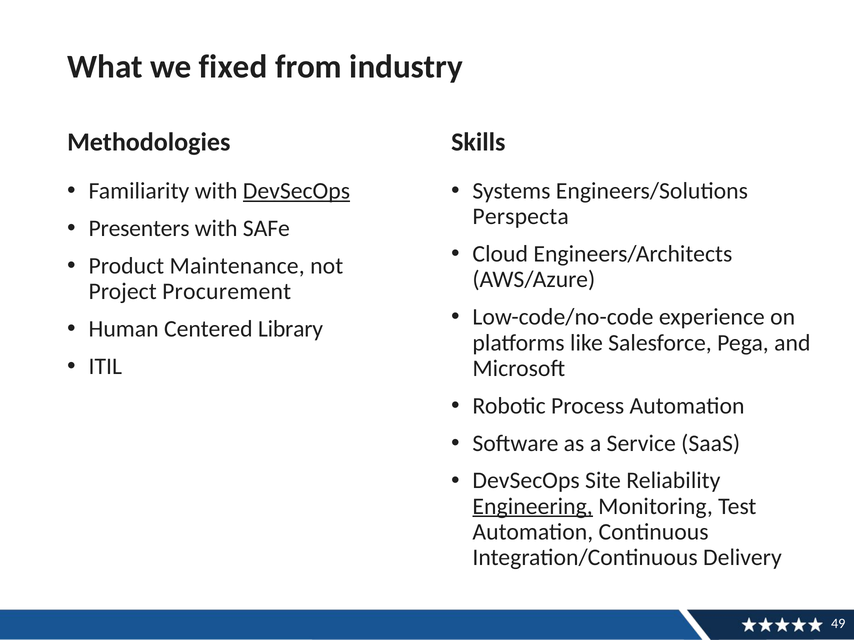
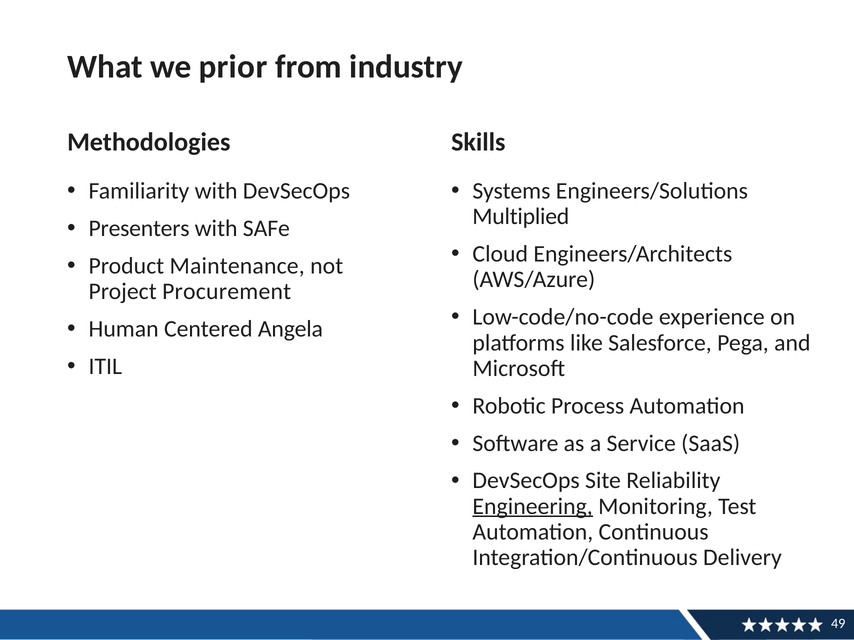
fixed: fixed -> prior (233, 67)
DevSecOps underline: present -> none (296, 191)
Perspecta: Perspecta -> Multiplied (521, 217)
Library: Library -> Angela (290, 329)
